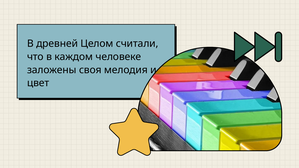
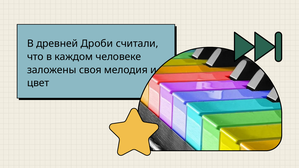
Целом: Целом -> Дроби (97, 44)
